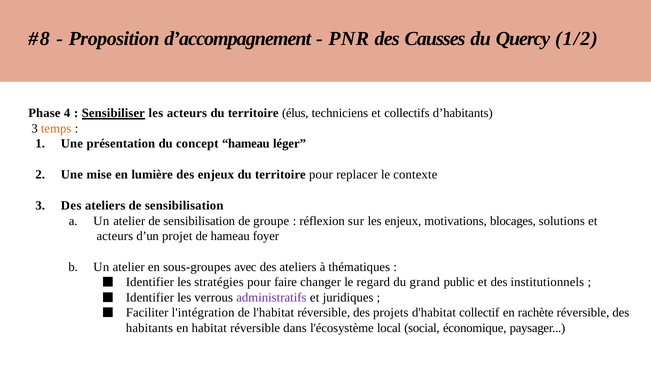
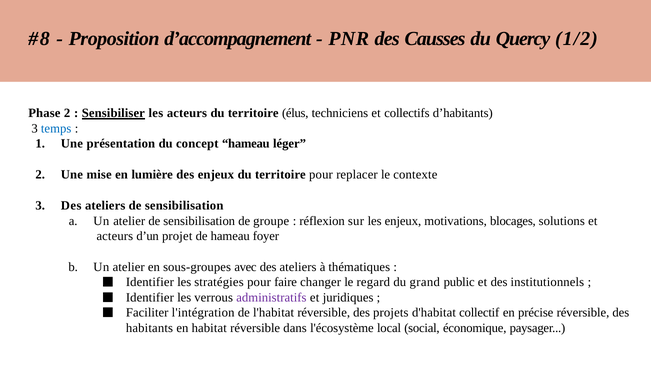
Phase 4: 4 -> 2 (67, 113)
temps colour: orange -> blue (56, 128)
rachète: rachète -> précise (536, 313)
